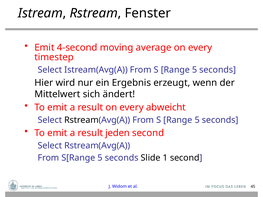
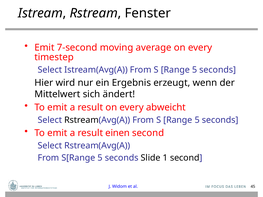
4-second: 4-second -> 7-second (77, 48)
jeden: jeden -> einen (118, 133)
